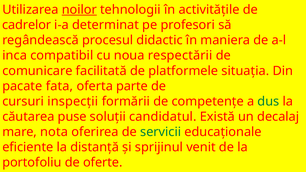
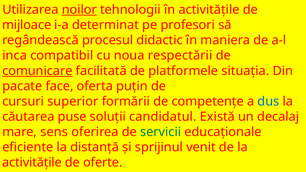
cadrelor: cadrelor -> mijloace (27, 25)
comunicare underline: none -> present (37, 71)
fata: fata -> face (60, 86)
parte: parte -> puțin (132, 86)
inspecții: inspecții -> superior (73, 101)
dus colour: green -> blue (268, 101)
nota: nota -> sens (54, 132)
portofoliu: portofoliu -> activitățile (32, 163)
